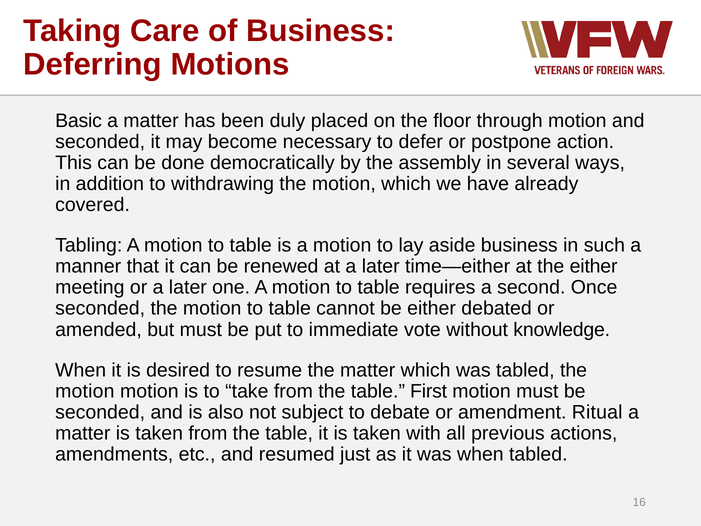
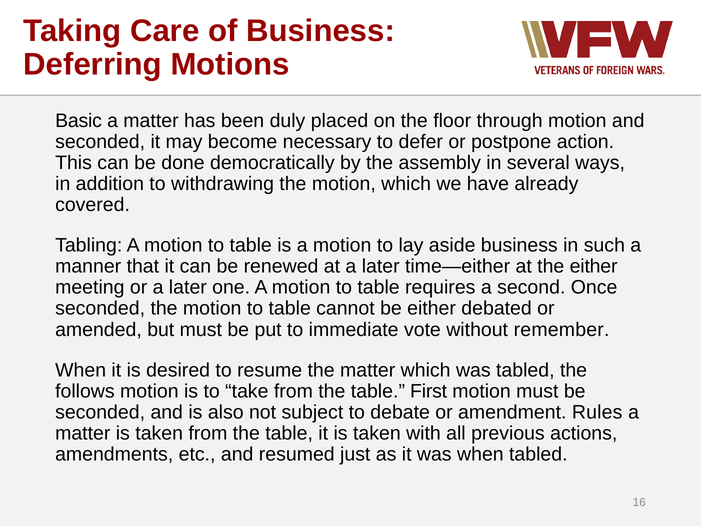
knowledge: knowledge -> remember (562, 329)
motion: motion -> follows (85, 391)
Ritual: Ritual -> Rules (597, 412)
